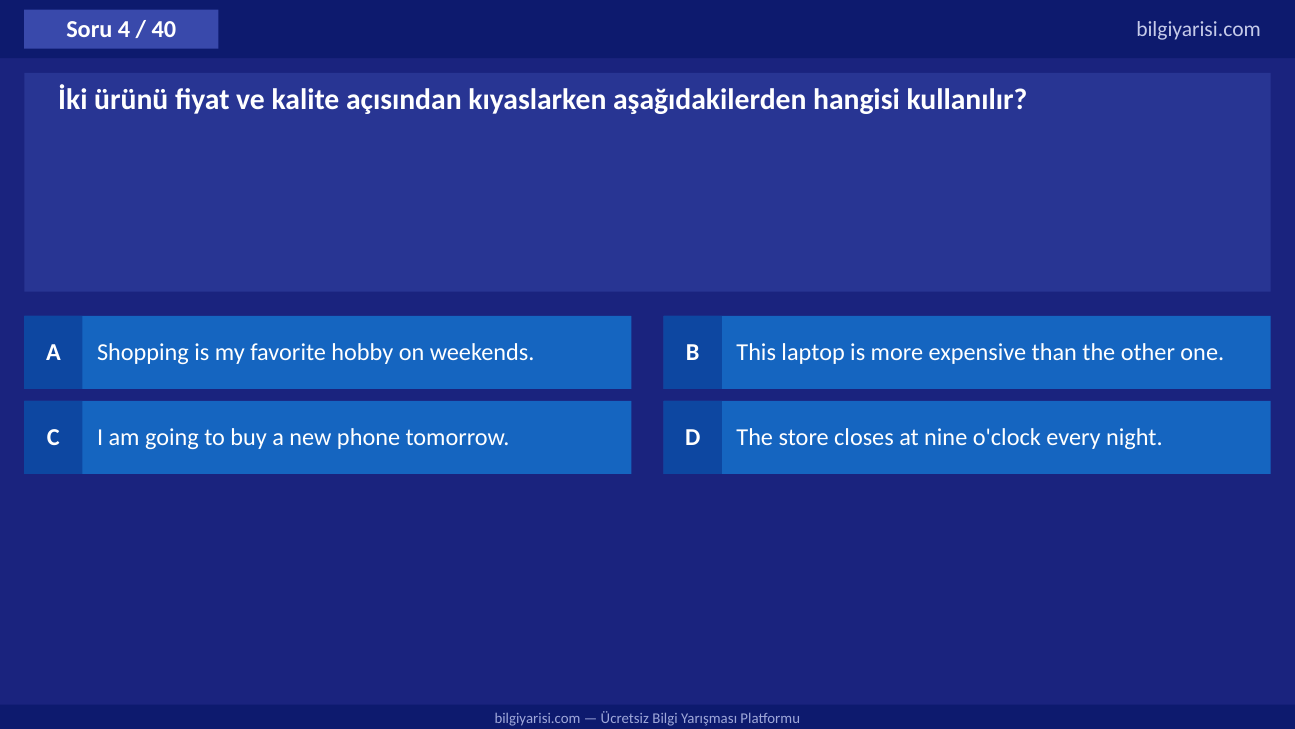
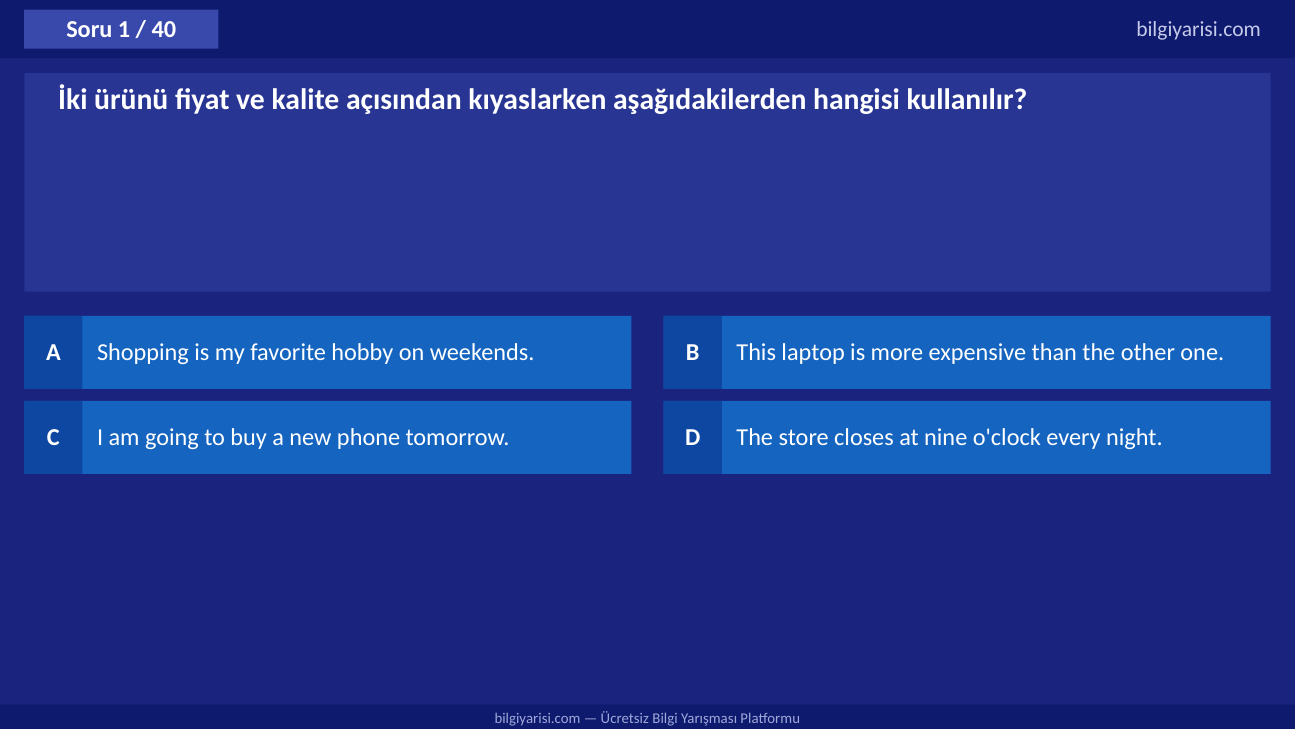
4: 4 -> 1 (124, 30)
